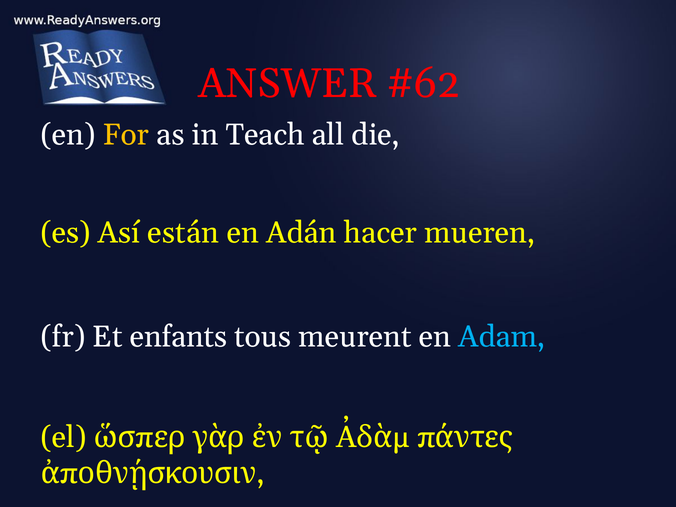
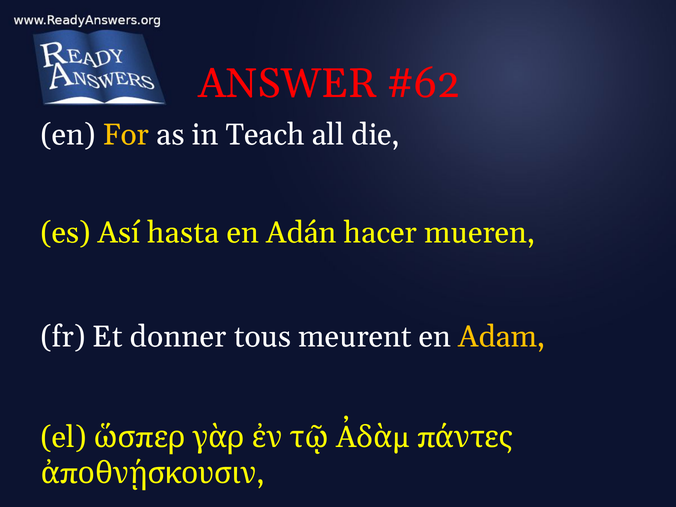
están: están -> hasta (183, 233)
enfants: enfants -> donner (178, 337)
Adam colour: light blue -> yellow (502, 337)
